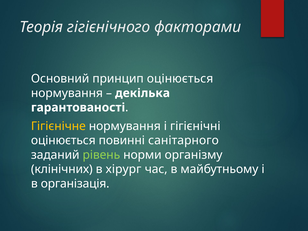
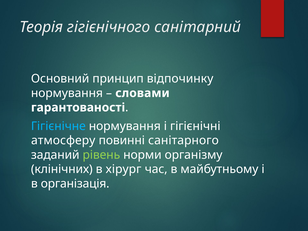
факторами: факторами -> санітарний (198, 27)
принцип оцінюється: оцінюється -> відпочинку (180, 79)
декілька: декілька -> словами (142, 93)
Гігієнічне colour: yellow -> light blue (58, 126)
оцінюється: оцінюється -> атмосферу (63, 141)
